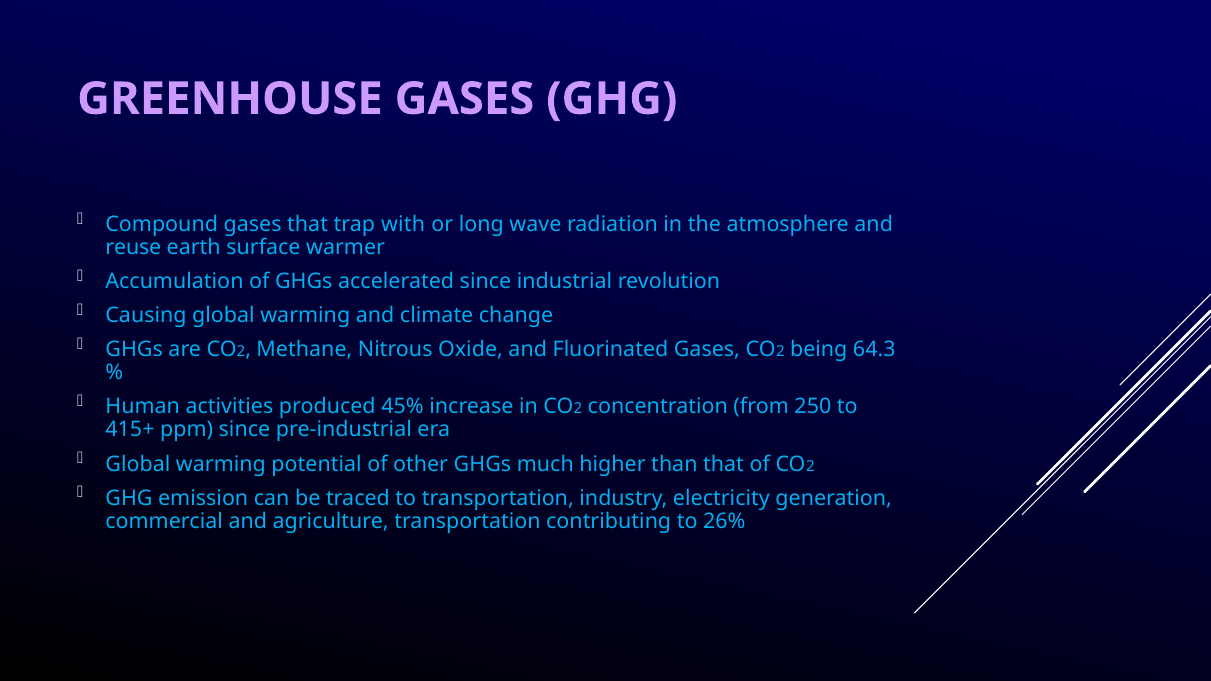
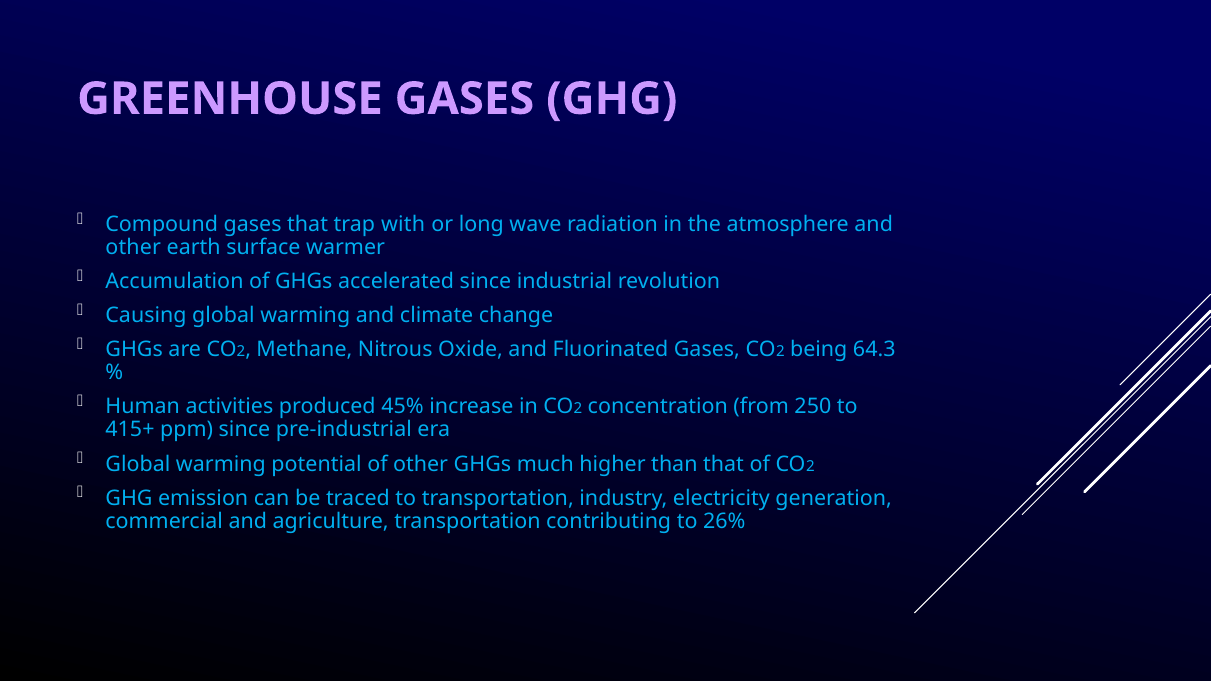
reuse: reuse -> other (133, 248)
